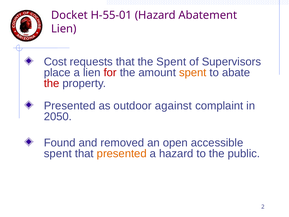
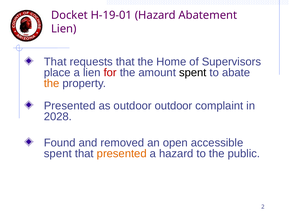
H-55-01: H-55-01 -> H-19-01 (111, 15)
Cost: Cost -> That (55, 62)
the Spent: Spent -> Home (171, 62)
spent colour: orange -> black (193, 73)
the colour: red -> orange (52, 83)
outdoor against: against -> outdoor (173, 106)
2050: 2050 -> 2028 (58, 117)
